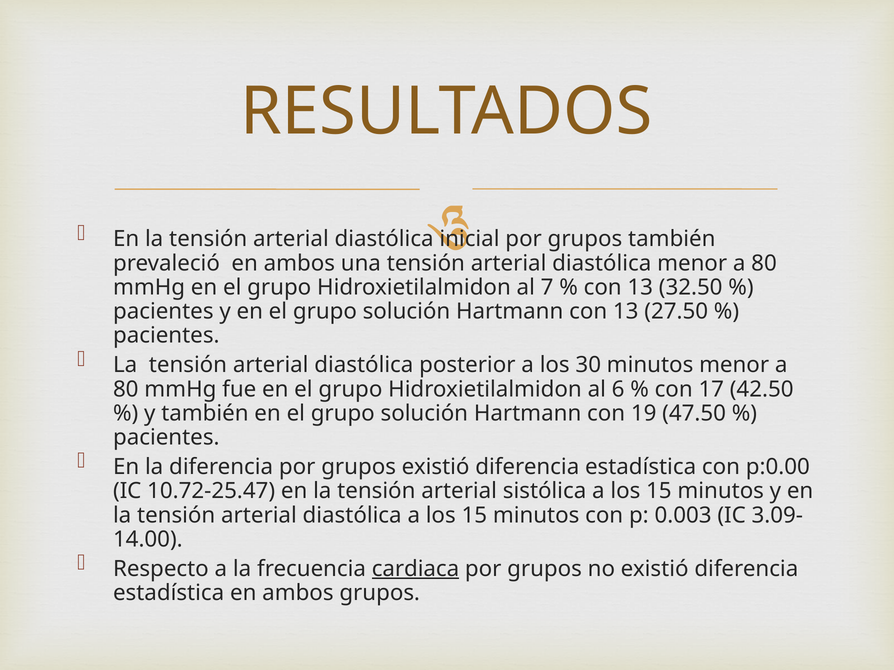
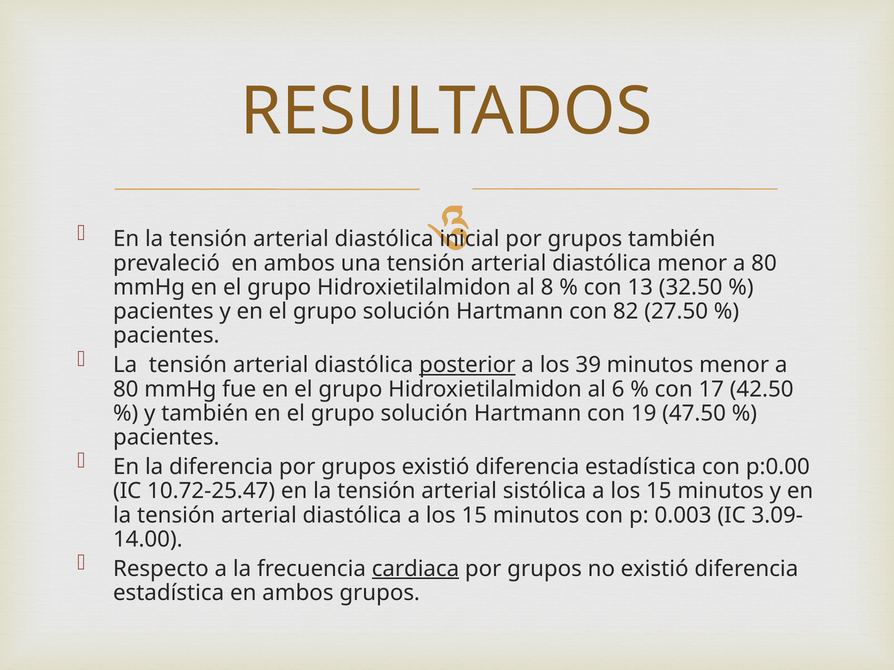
7: 7 -> 8 (547, 288)
Hartmann con 13: 13 -> 82 (626, 312)
posterior underline: none -> present (467, 365)
30: 30 -> 39 (588, 365)
